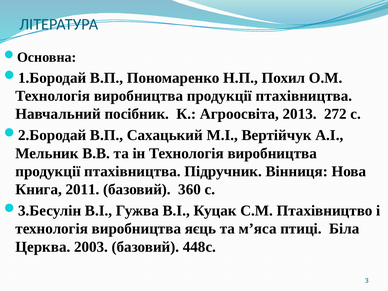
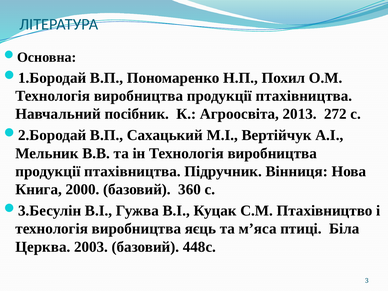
2011: 2011 -> 2000 (83, 190)
